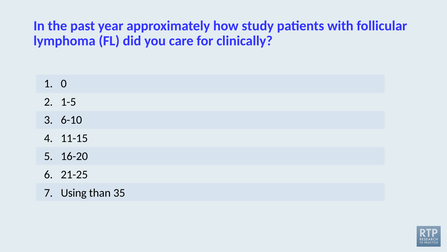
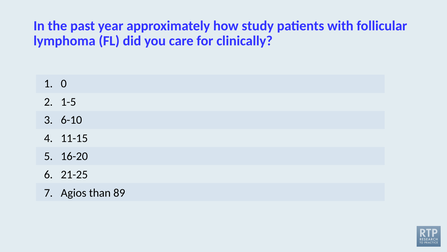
Using: Using -> Agios (74, 192)
35: 35 -> 89 (119, 192)
